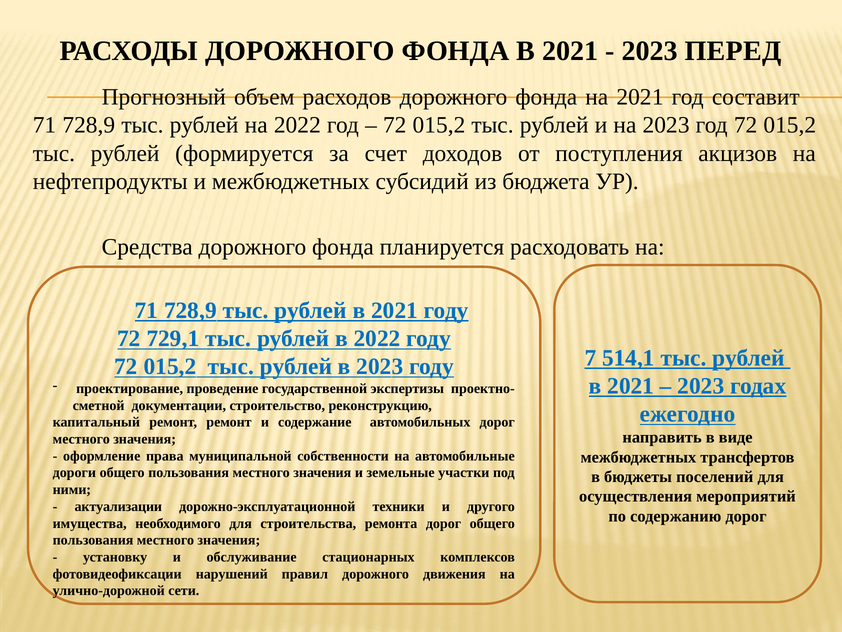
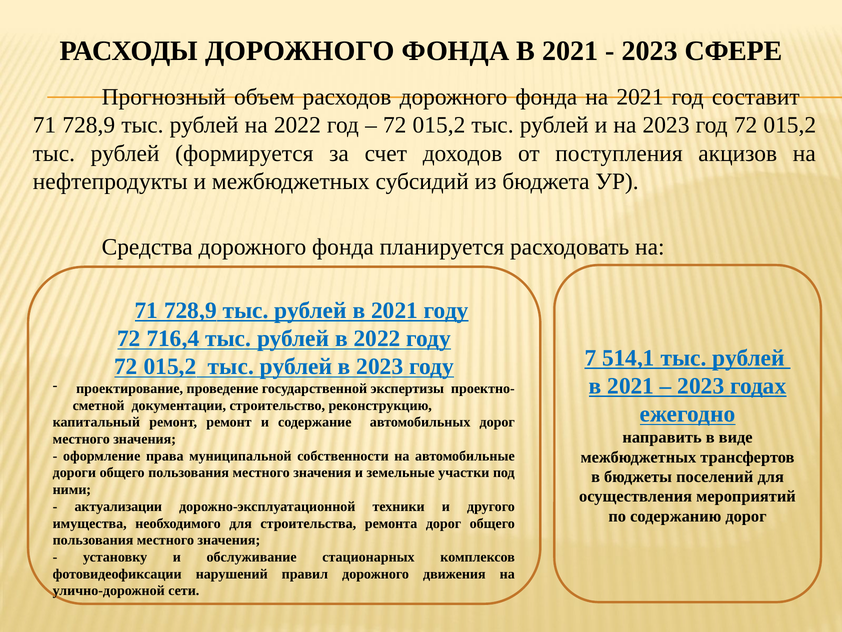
ПЕРЕД: ПЕРЕД -> СФЕРЕ (733, 51)
729,1: 729,1 -> 716,4 (173, 338)
